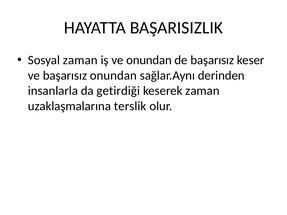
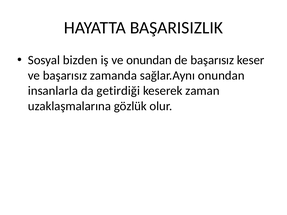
Sosyal zaman: zaman -> bizden (80, 60)
başarısız onundan: onundan -> zamanda (113, 76)
sağlar.Aynı derinden: derinden -> onundan (221, 76)
terslik: terslik -> gözlük (130, 106)
